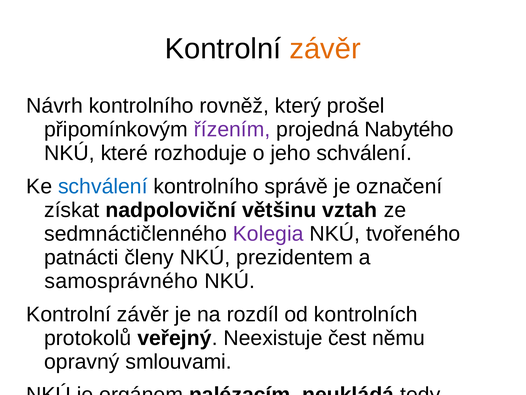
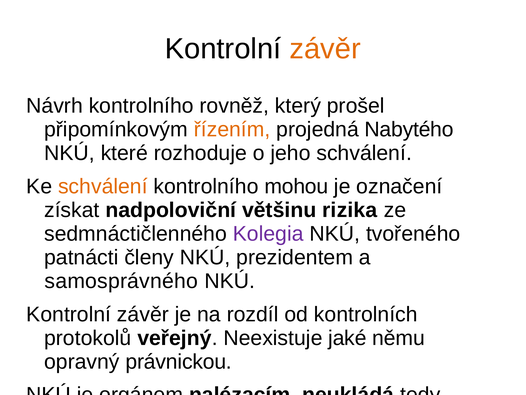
řízením colour: purple -> orange (232, 129)
schválení colour: blue -> orange (103, 186)
správě: správě -> mohou (296, 186)
vztah: vztah -> rizika (350, 210)
čest: čest -> jaké (347, 338)
smlouvami: smlouvami -> právnickou (179, 361)
